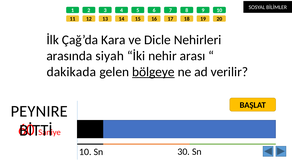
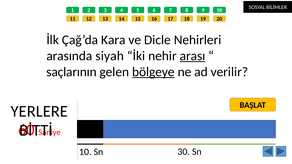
arası underline: none -> present (192, 56)
dakikada: dakikada -> saçlarının (72, 72)
PEYNIRE: PEYNIRE -> YERLERE (39, 111)
